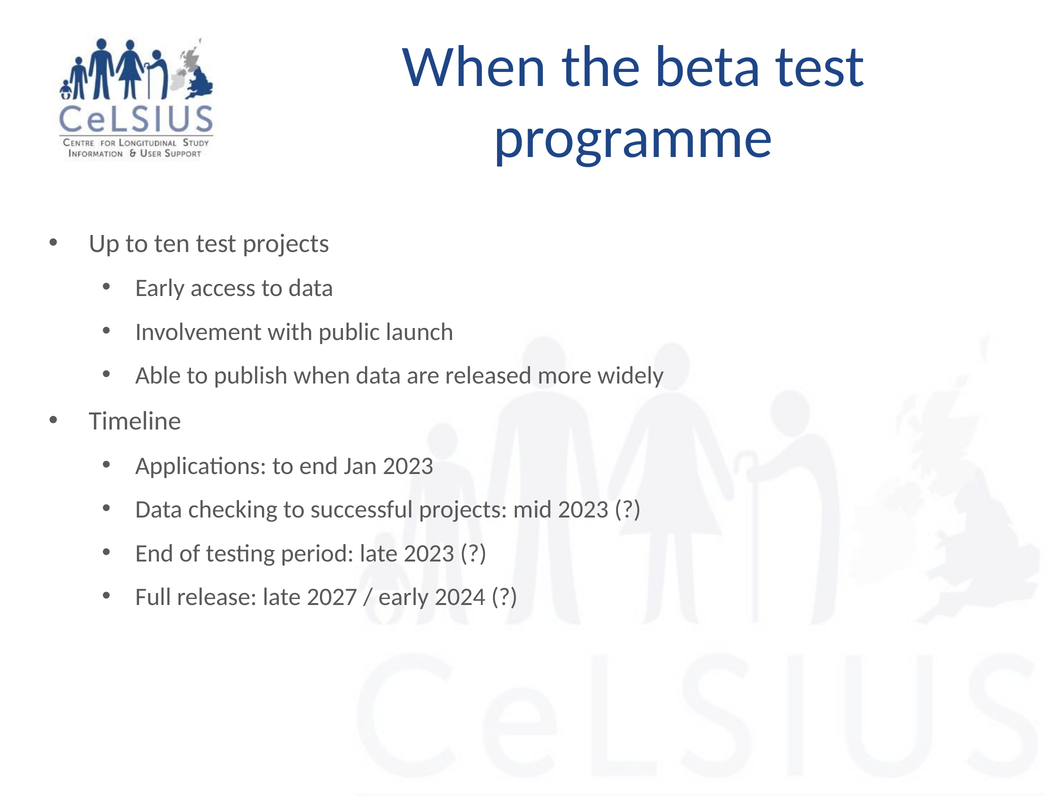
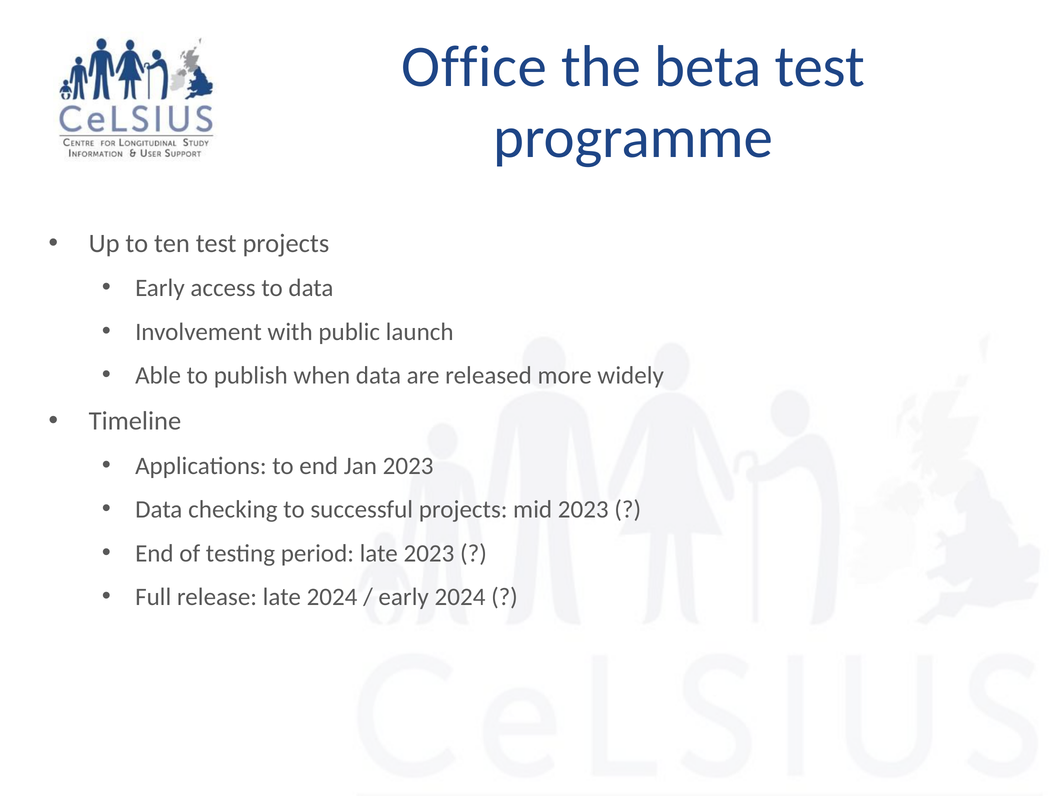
When: When -> Office (474, 67)
late 2027: 2027 -> 2024 (332, 597)
